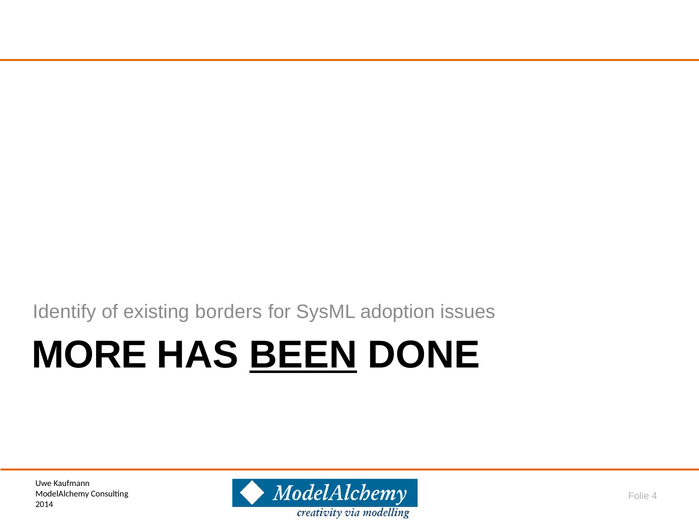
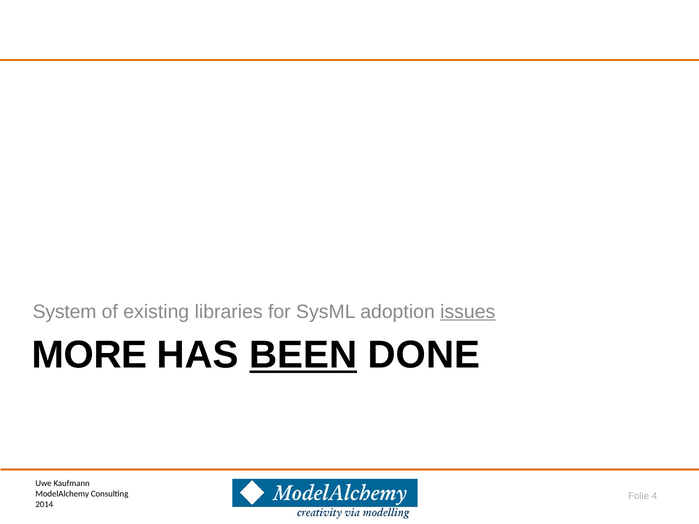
Identify: Identify -> System (65, 312)
borders: borders -> libraries (229, 312)
issues underline: none -> present (468, 312)
